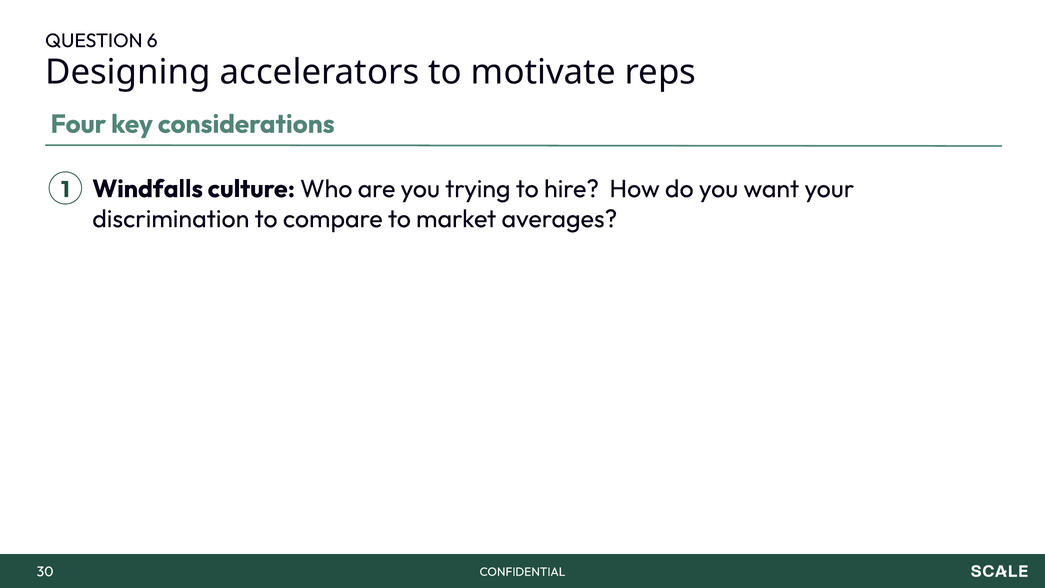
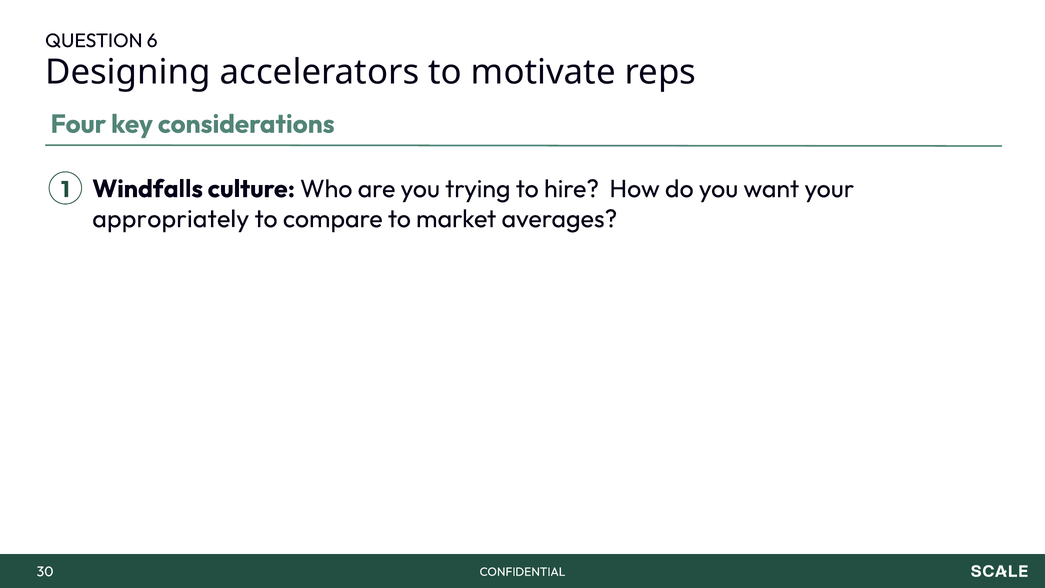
discrimination: discrimination -> appropriately (171, 219)
